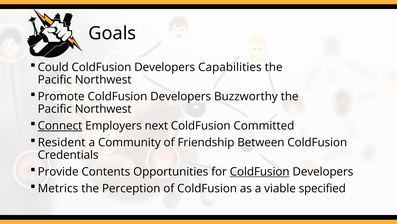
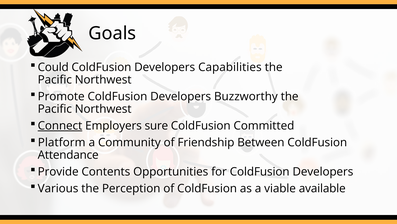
next: next -> sure (156, 125)
Resident: Resident -> Platform (62, 142)
Credentials: Credentials -> Attendance (68, 155)
ColdFusion underline: present -> none (260, 171)
Metrics: Metrics -> Various (58, 188)
specified: specified -> available (322, 188)
